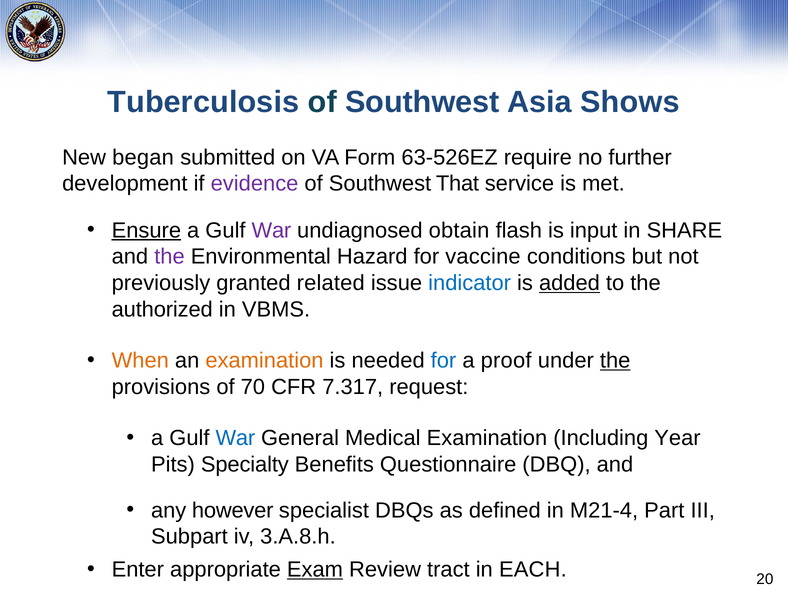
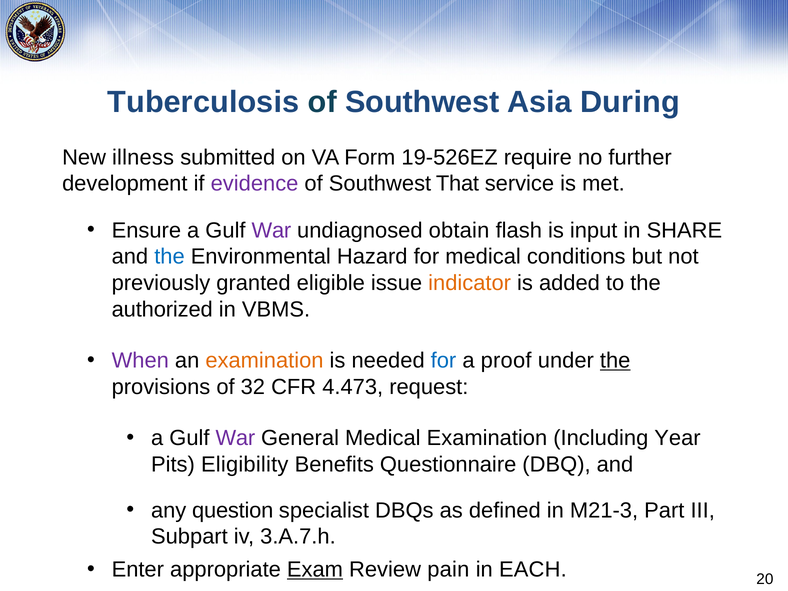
Shows: Shows -> During (630, 102)
began: began -> illness (143, 157)
63-526EZ: 63-526EZ -> 19-526EZ (450, 157)
Ensure underline: present -> none (146, 230)
the colour: purple -> blue (170, 257)
for vaccine: vaccine -> medical (483, 257)
related: related -> eligible (331, 283)
indicator colour: blue -> orange (470, 283)
added underline: present -> none (569, 283)
When colour: orange -> purple (140, 361)
70: 70 -> 32 (253, 387)
7.317: 7.317 -> 4.473 (353, 387)
War colour: blue -> purple (235, 438)
Specialty: Specialty -> Eligibility (245, 464)
however: however -> question (233, 510)
M21-4: M21-4 -> M21-3 (604, 510)
3.A.8.h: 3.A.8.h -> 3.A.7.h (298, 537)
tract: tract -> pain (448, 570)
